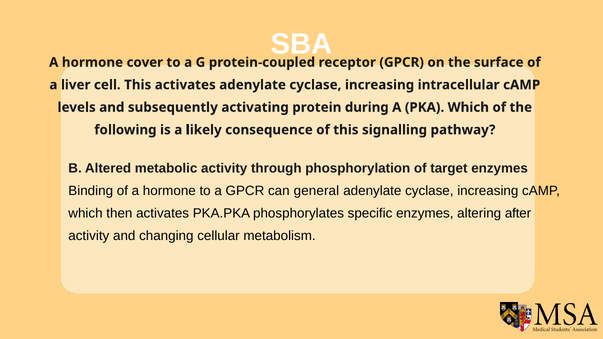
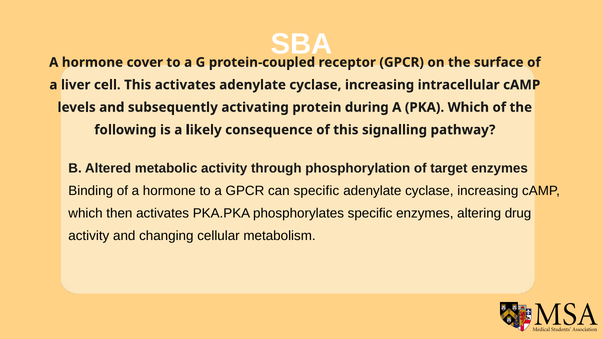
can general: general -> specific (316, 191)
after: after -> drug (518, 213)
